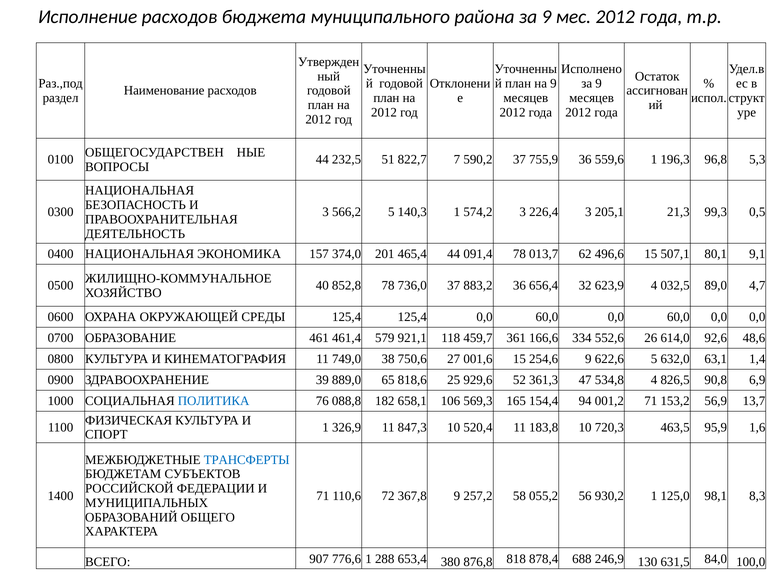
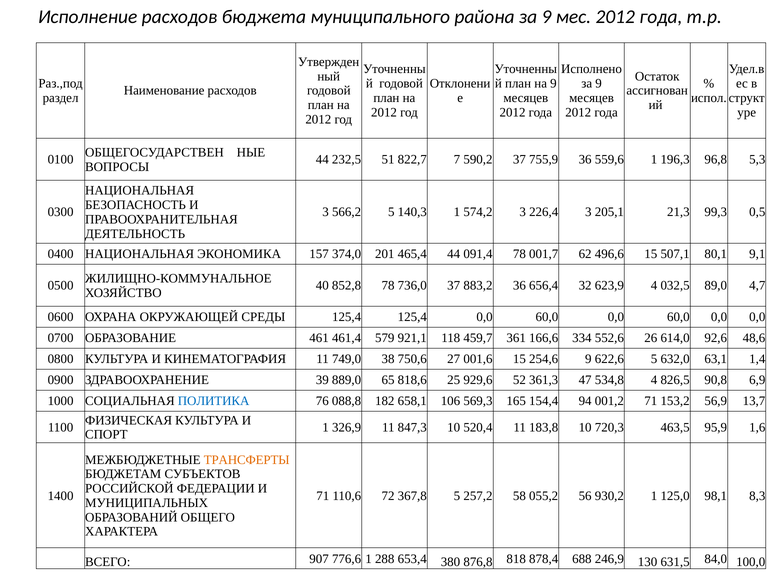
013,7: 013,7 -> 001,7 (544, 254)
ТРАНСФЕРТЫ colour: blue -> orange (247, 460)
367,8 9: 9 -> 5 (457, 496)
